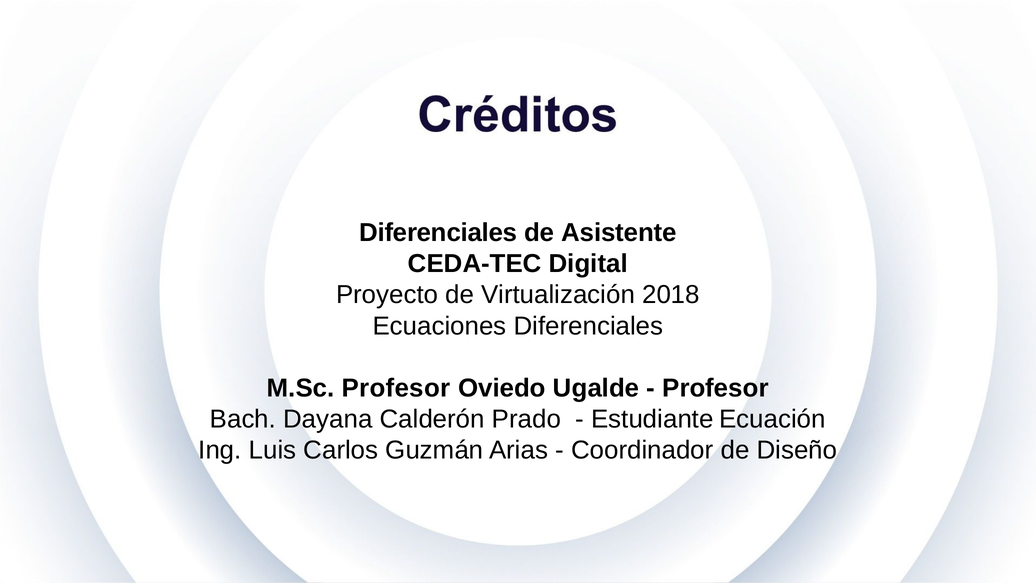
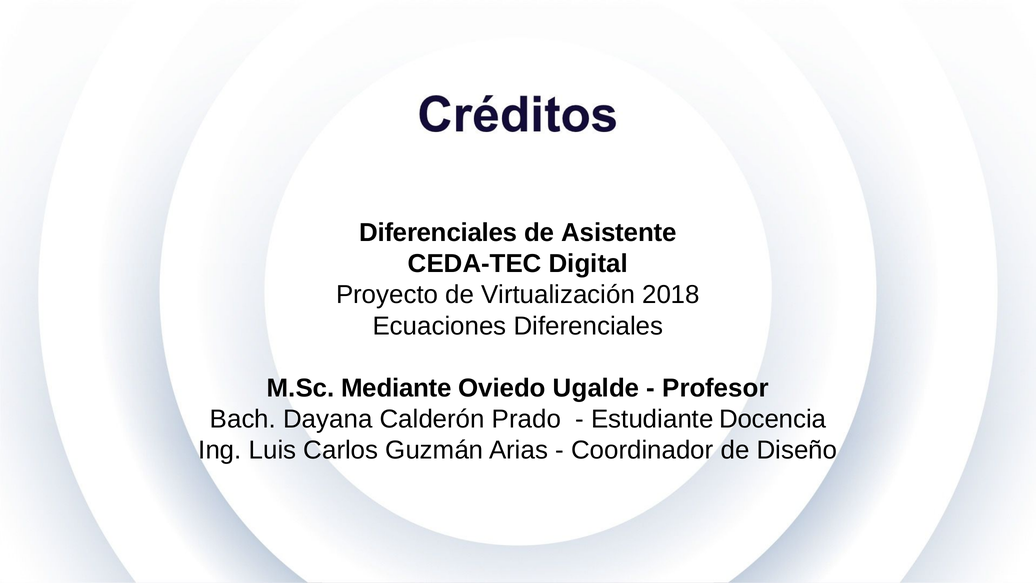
M.Sc Profesor: Profesor -> Mediante (396, 388)
Ecuación: Ecuación -> Docencia (773, 419)
